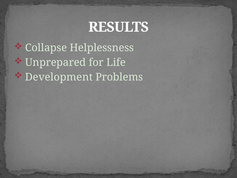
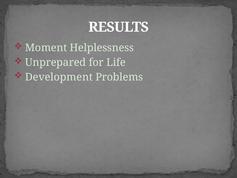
Collapse: Collapse -> Moment (46, 48)
